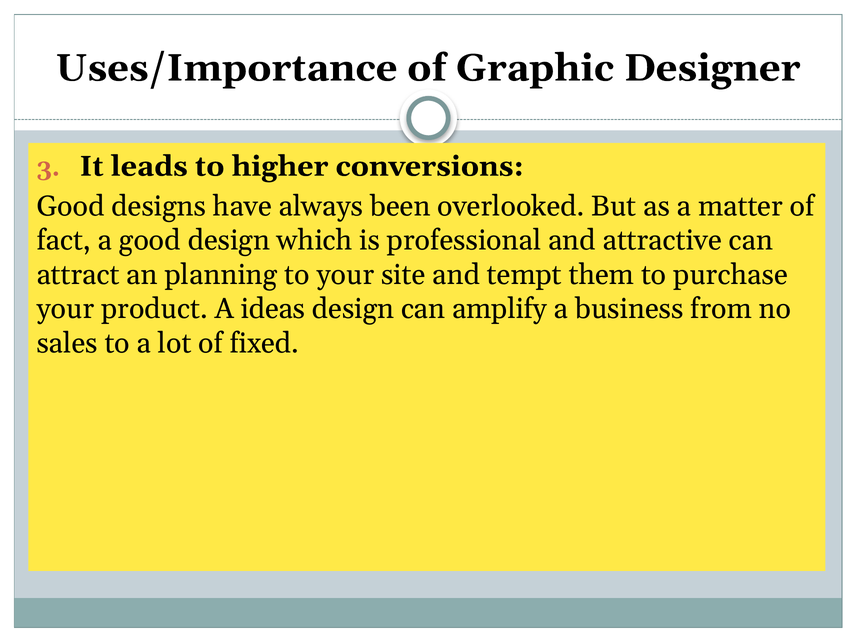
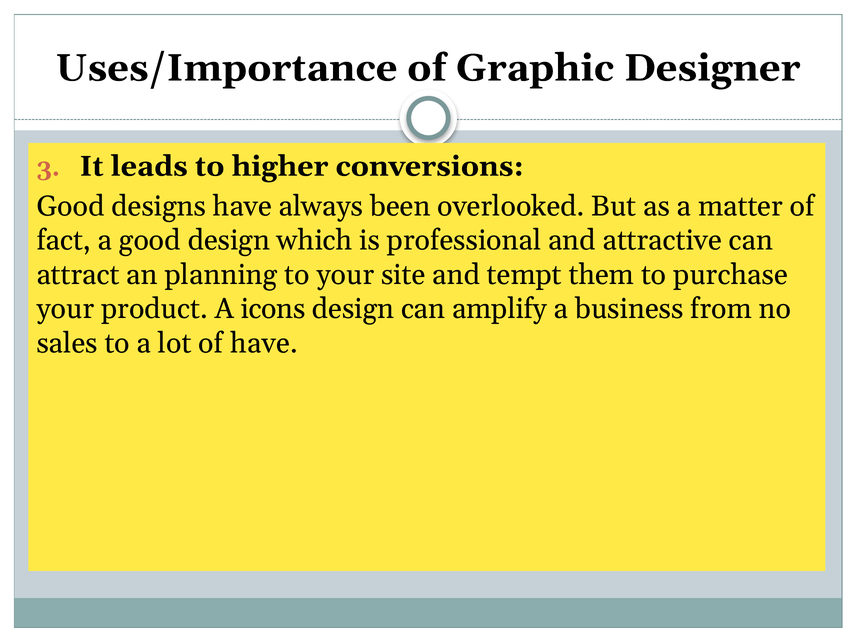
ideas: ideas -> icons (273, 309)
of fixed: fixed -> have (264, 344)
